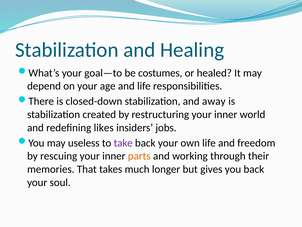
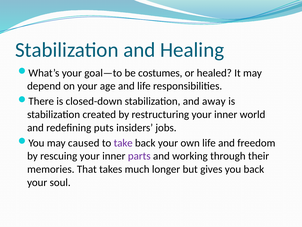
likes: likes -> puts (104, 127)
useless: useless -> caused (84, 143)
parts colour: orange -> purple (139, 156)
